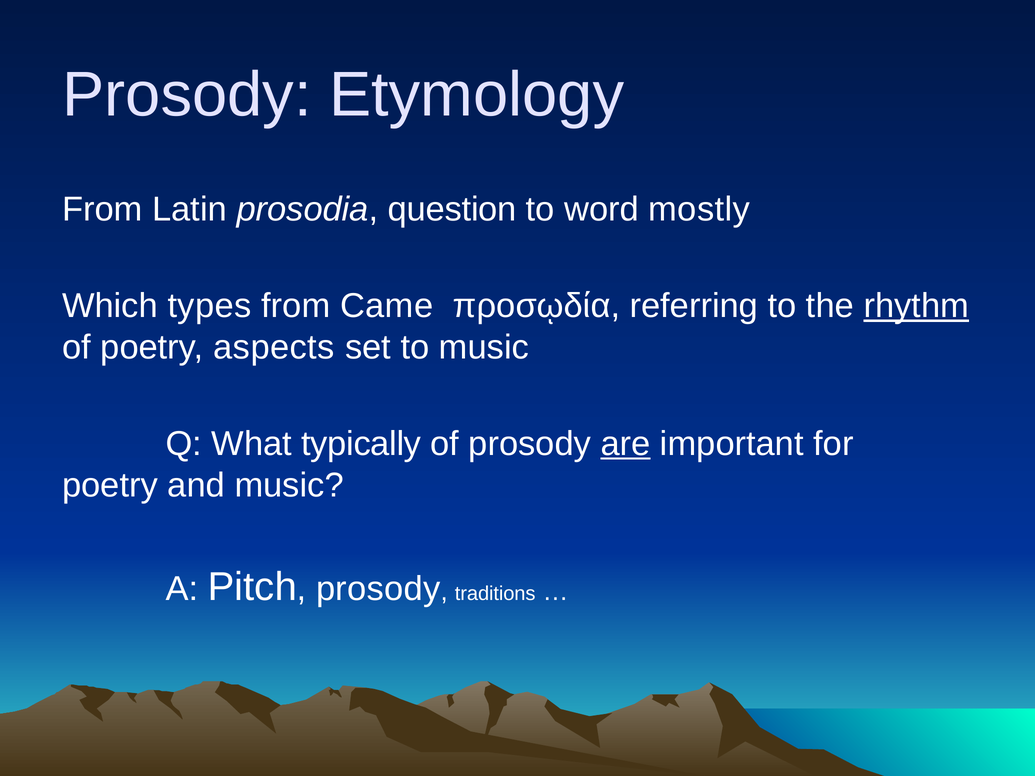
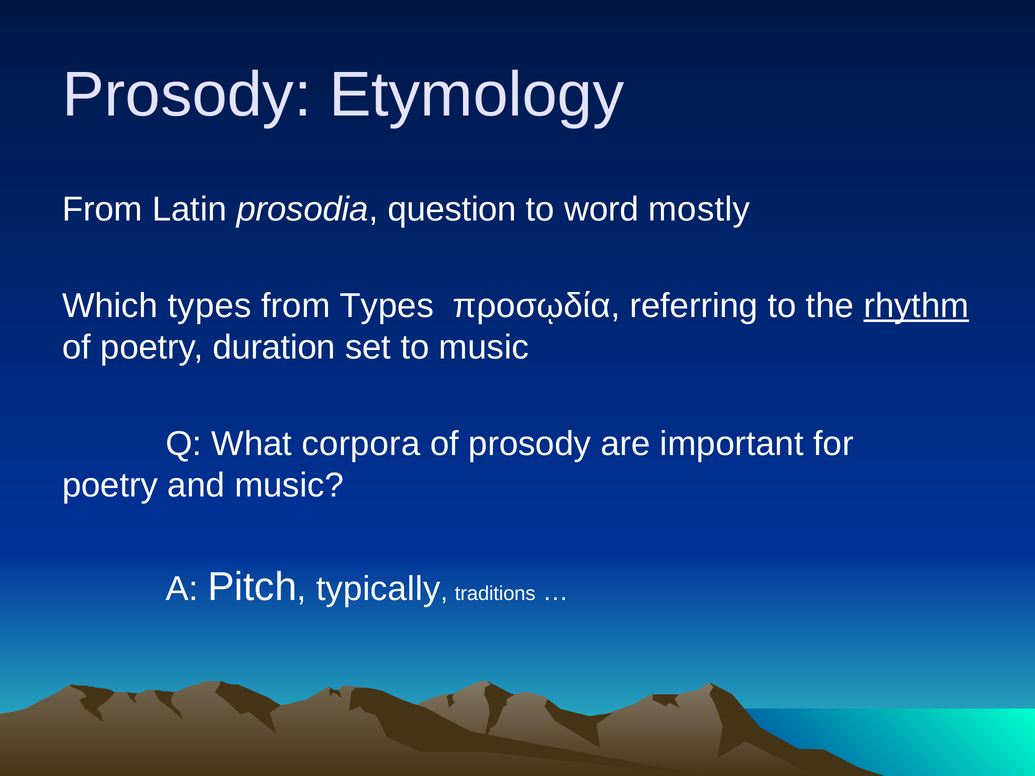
from Came: Came -> Types (387, 306)
aspects: aspects -> duration (274, 347)
typically: typically -> corpora (361, 444)
are underline: present -> none (626, 444)
prosody: prosody -> typically (378, 589)
